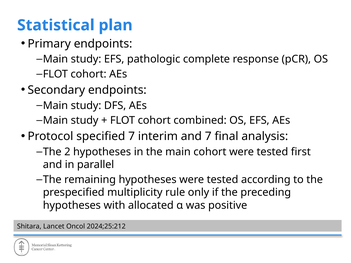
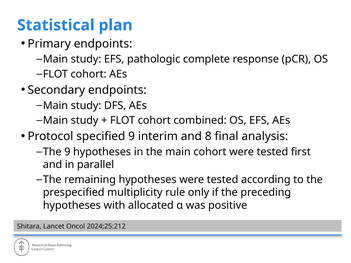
specified 7: 7 -> 9 (132, 136)
and 7: 7 -> 8 (208, 136)
The 2: 2 -> 9 (67, 152)
